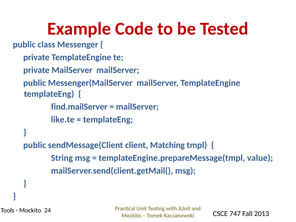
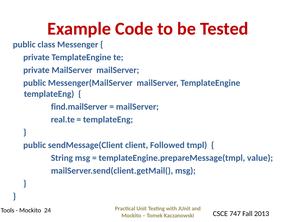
like.te: like.te -> real.te (63, 119)
Matching: Matching -> Followed (167, 145)
